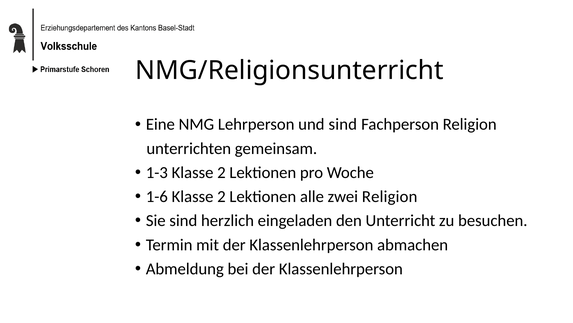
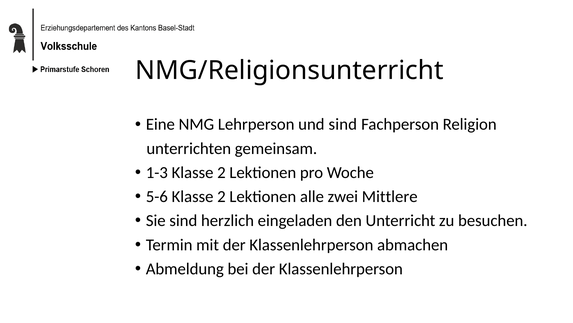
1-6: 1-6 -> 5-6 (157, 196)
zwei Religion: Religion -> Mittlere (390, 196)
